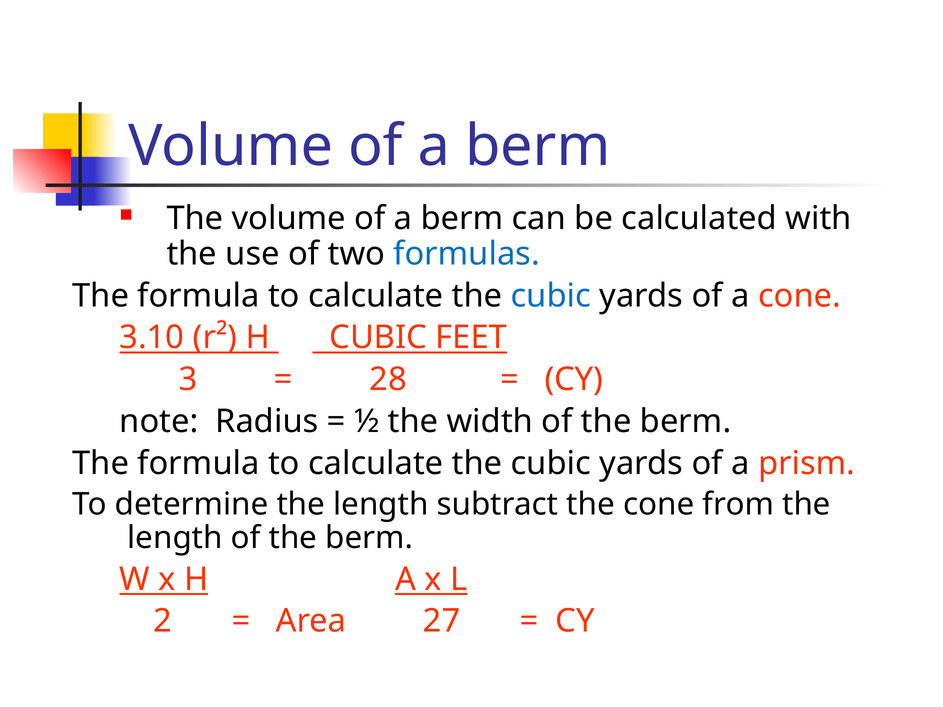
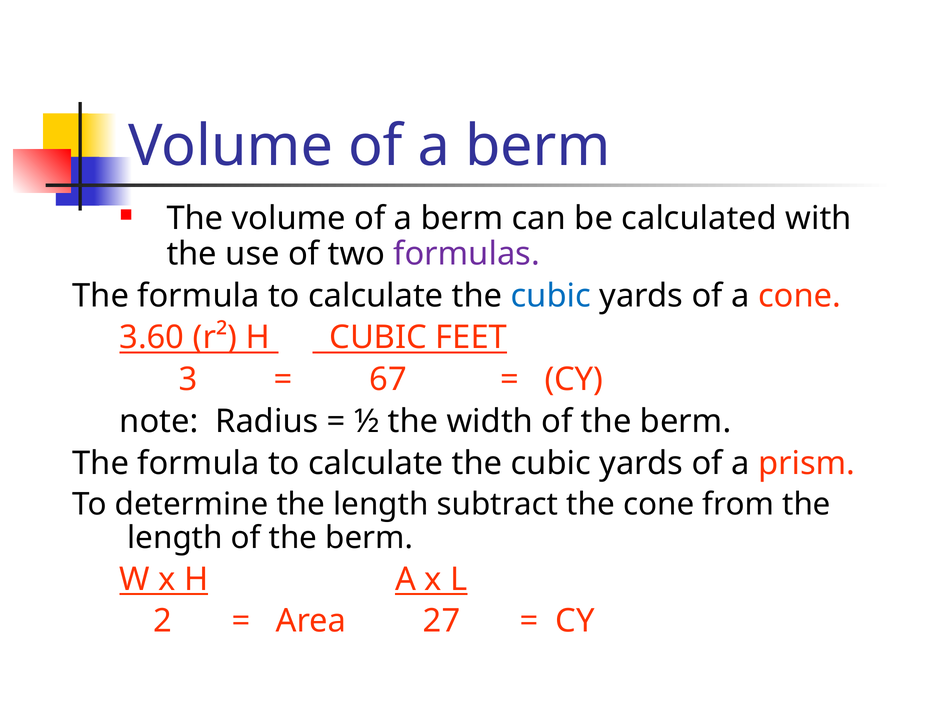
formulas colour: blue -> purple (467, 254)
3.10: 3.10 -> 3.60 (152, 338)
28: 28 -> 67 (388, 380)
